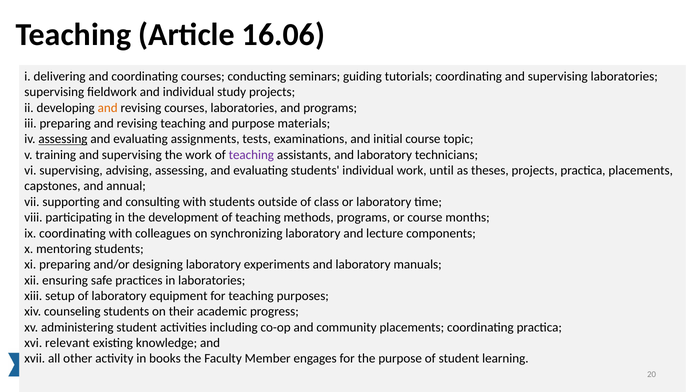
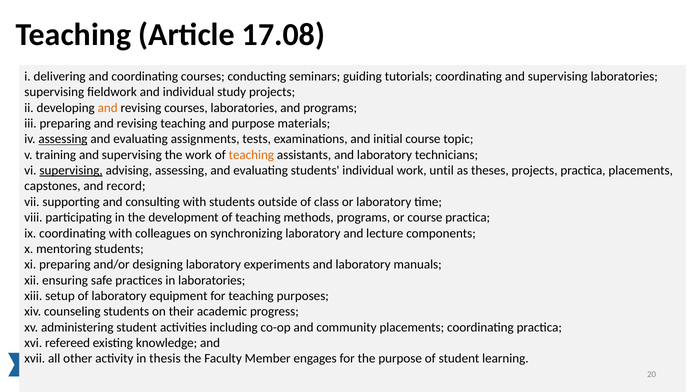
16.06: 16.06 -> 17.08 (284, 35)
teaching colour: purple -> orange (251, 155)
supervising underline: none -> present (71, 170)
annual: annual -> record (126, 186)
course months: months -> practica (468, 217)
relevant: relevant -> refereed (68, 343)
books: books -> thesis (165, 358)
